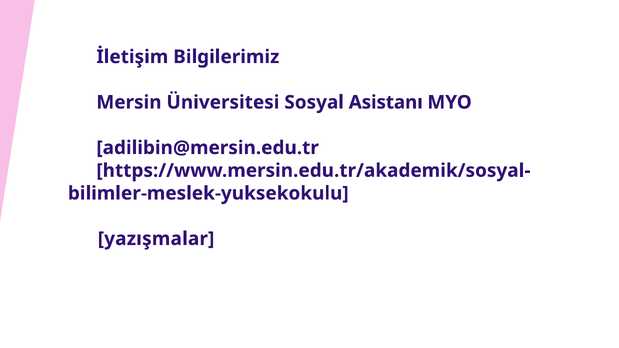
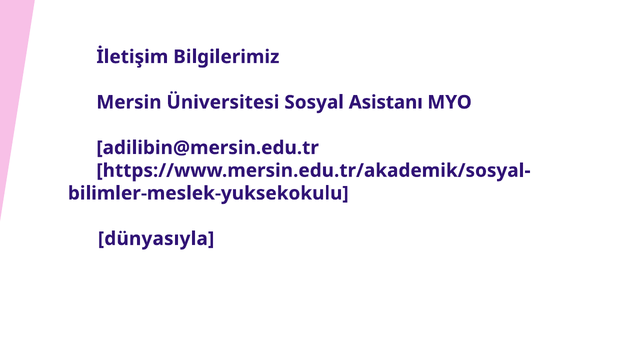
yazışmalar: yazışmalar -> dünyasıyla (156, 239)
